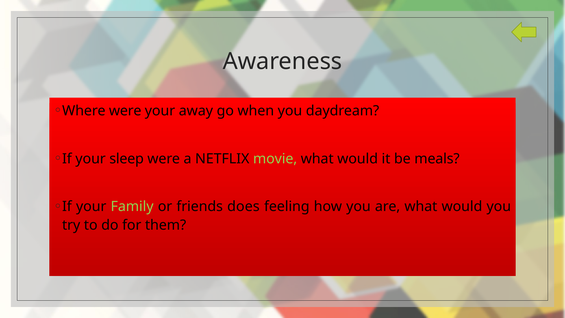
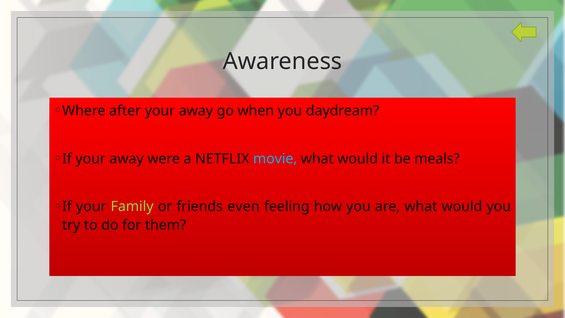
Where were: were -> after (125, 111)
If your sleep: sleep -> away (127, 159)
movie colour: light green -> light blue (275, 159)
does: does -> even (243, 206)
